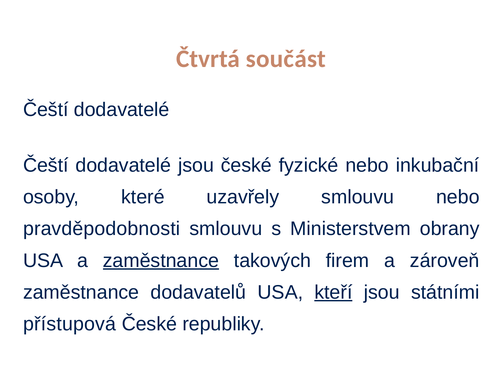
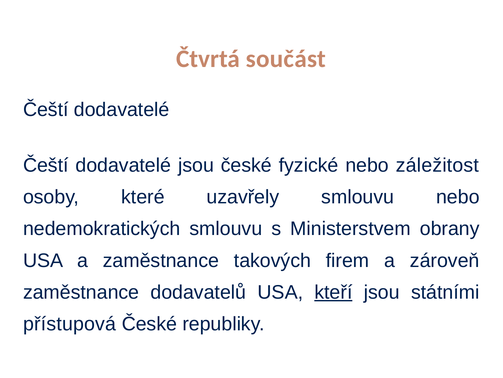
inkubační: inkubační -> záležitost (437, 165)
pravděpodobnosti: pravděpodobnosti -> nedemokratických (102, 228)
zaměstnance underline: present -> none (161, 260)
